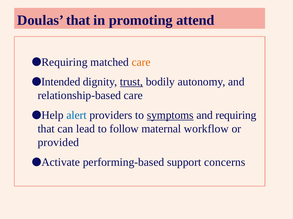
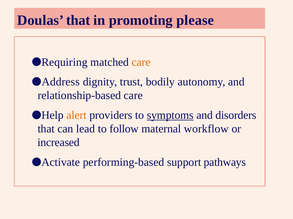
attend: attend -> please (195, 20)
Intended: Intended -> Address (61, 82)
trust underline: present -> none (131, 82)
alert colour: blue -> orange (77, 116)
and requiring: requiring -> disorders (236, 116)
provided: provided -> increased (59, 143)
concerns: concerns -> pathways (225, 163)
